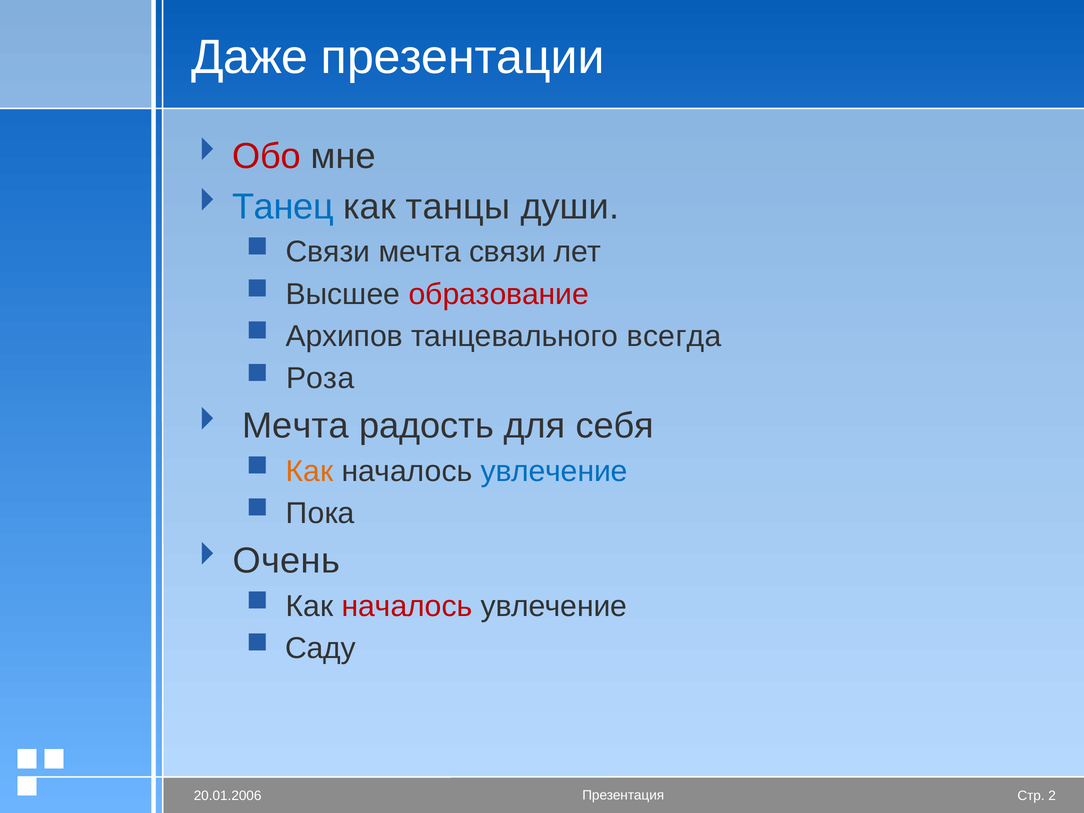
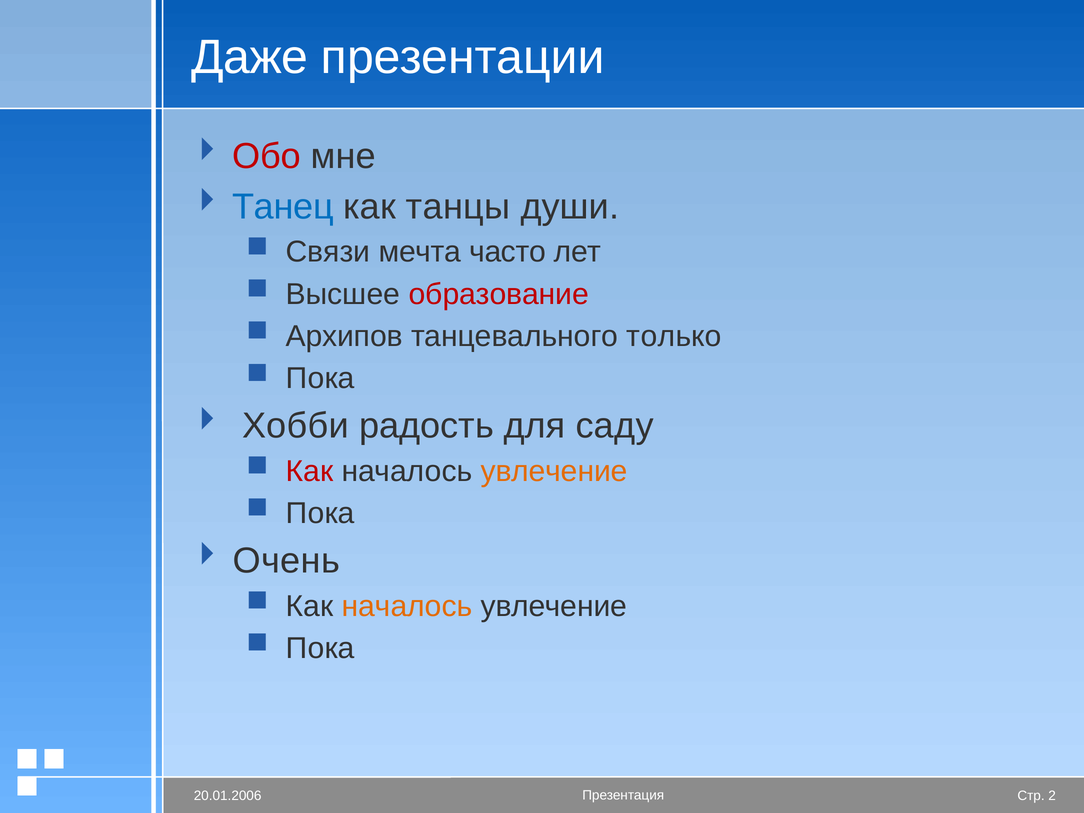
мечта связи: связи -> часто (508, 252)
всегда: всегда -> только (674, 336)
Роза: Роза -> Пока (320, 379)
Мечта: Мечта -> Хобби (295, 426)
себя: себя -> саду (615, 426)
Как colour: orange -> red (309, 471)
увлечение colour: blue -> orange (554, 471)
началось colour: red -> orange (407, 606)
Саду: Саду -> Пока (320, 648)
